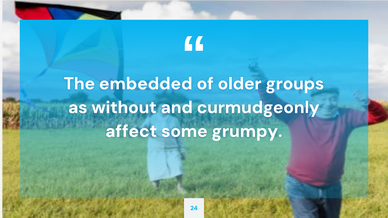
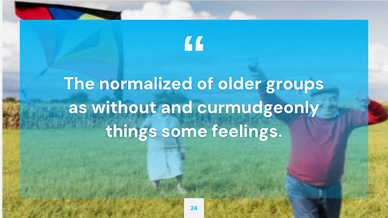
embedded: embedded -> normalized (146, 84)
affect: affect -> things (131, 131)
grumpy: grumpy -> feelings (247, 131)
